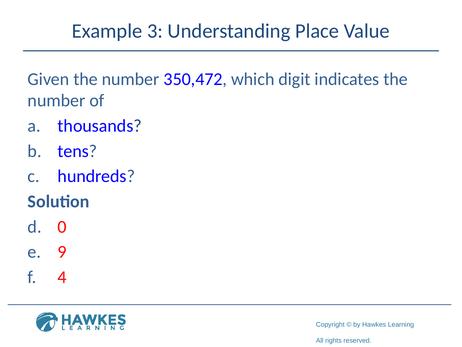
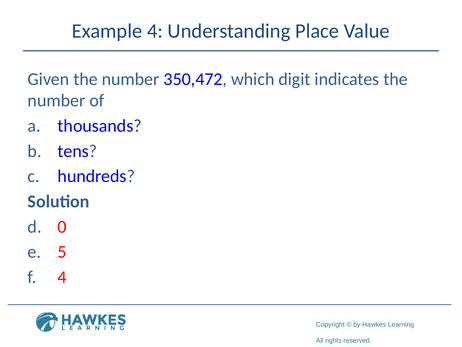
Example 3: 3 -> 4 (155, 31)
9: 9 -> 5 (62, 252)
